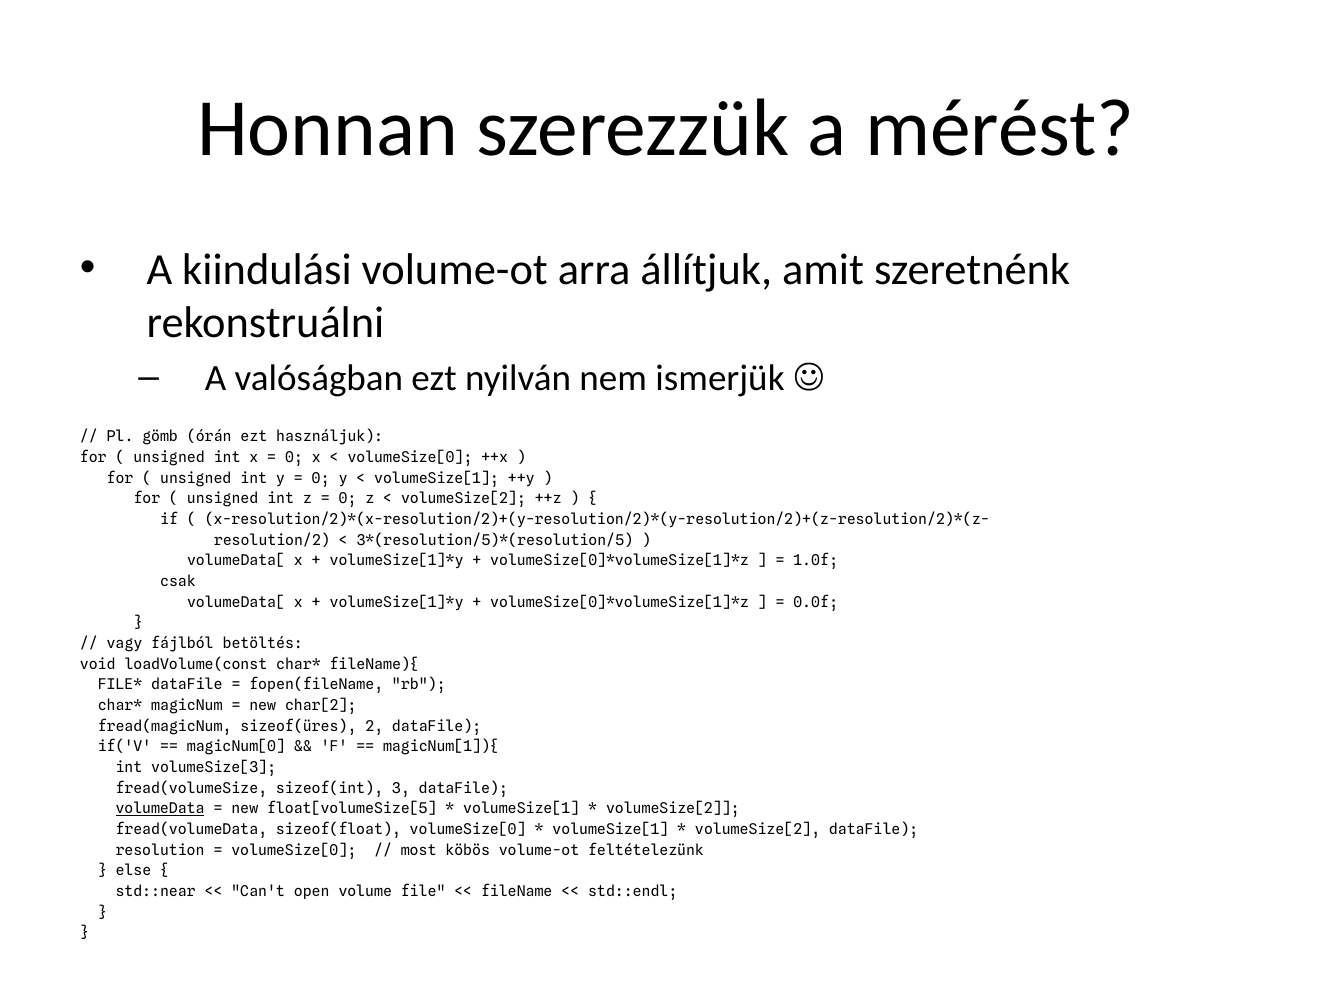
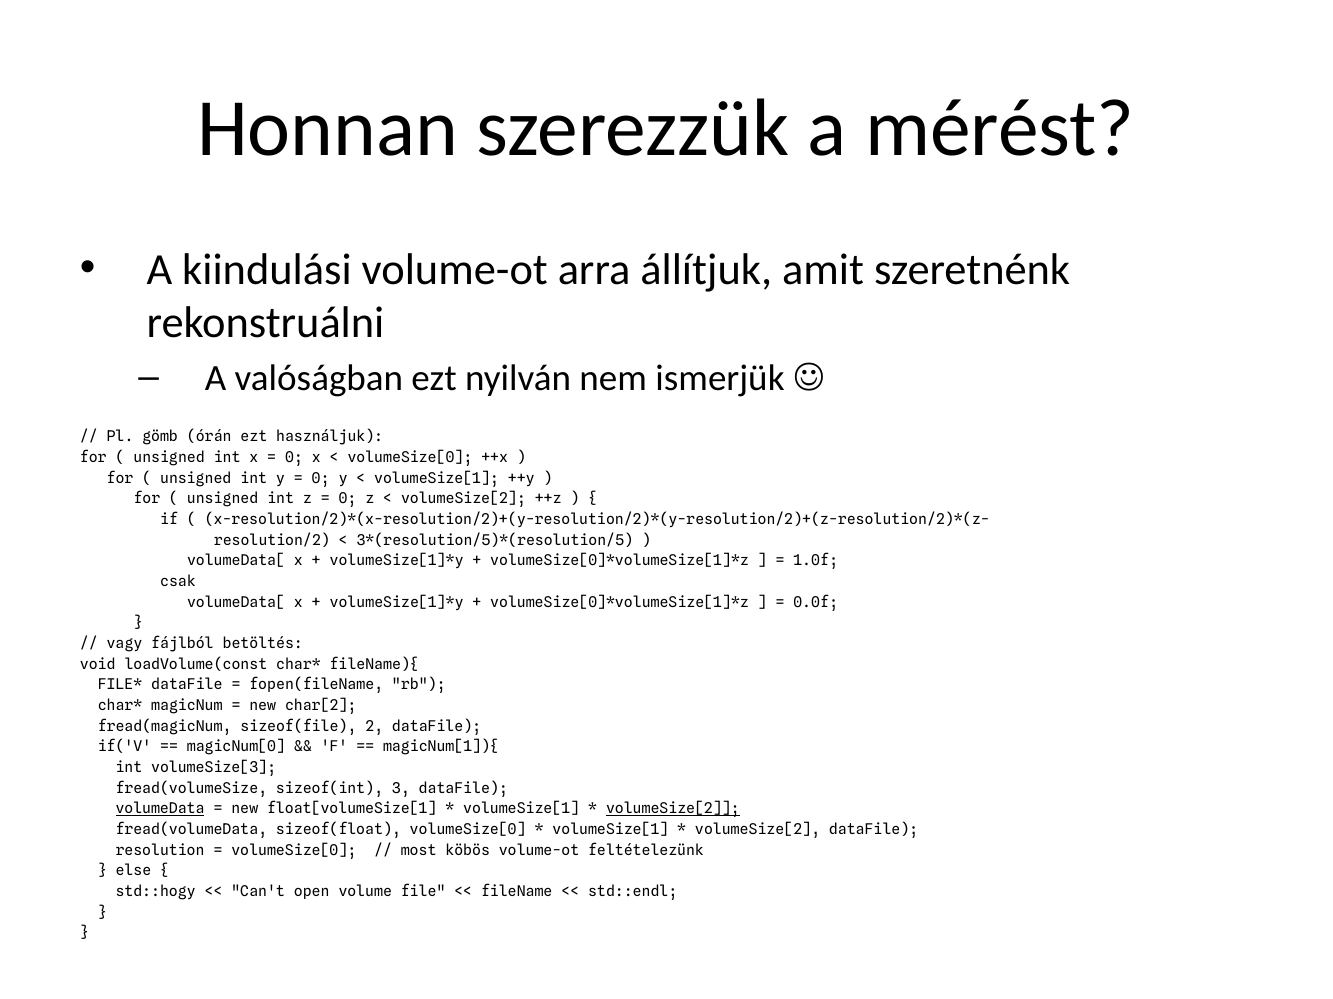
sizeof(üres: sizeof(üres -> sizeof(file (298, 727)
float[volumeSize[5: float[volumeSize[5 -> float[volumeSize[1 (352, 809)
volumeSize[2 underline: none -> present (673, 809)
std::near: std::near -> std::hogy (156, 892)
